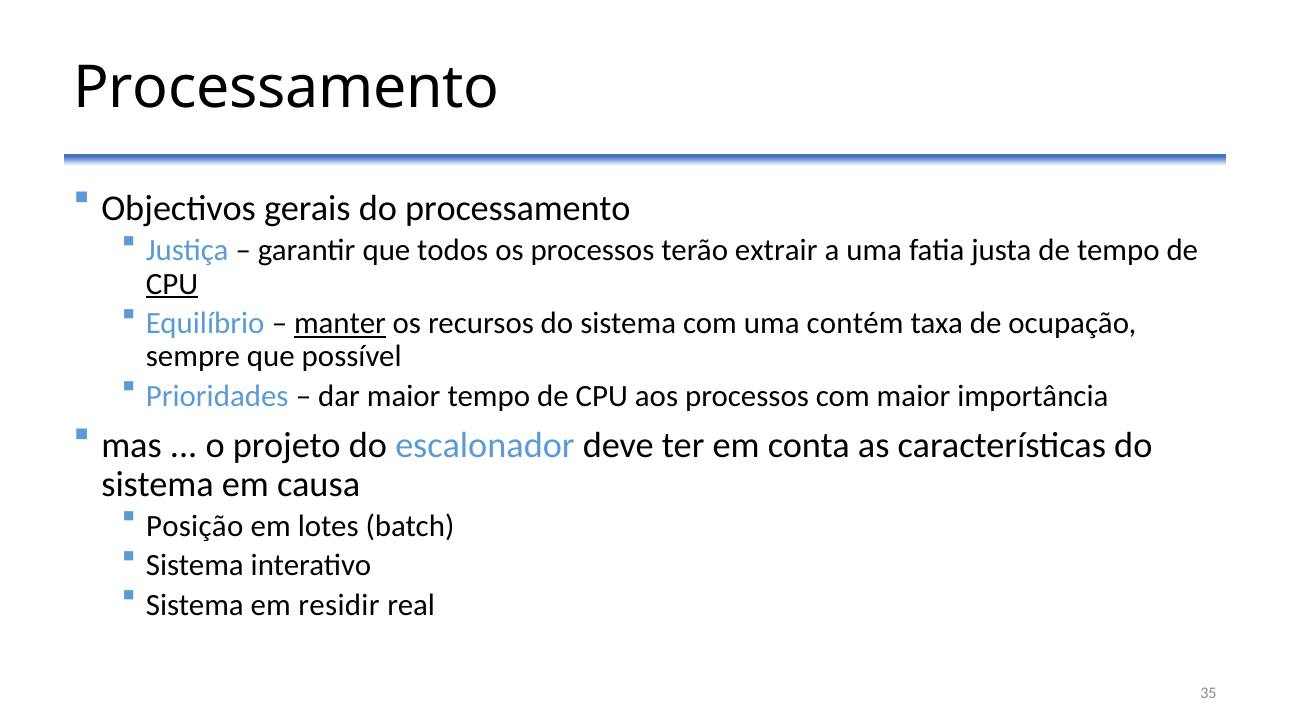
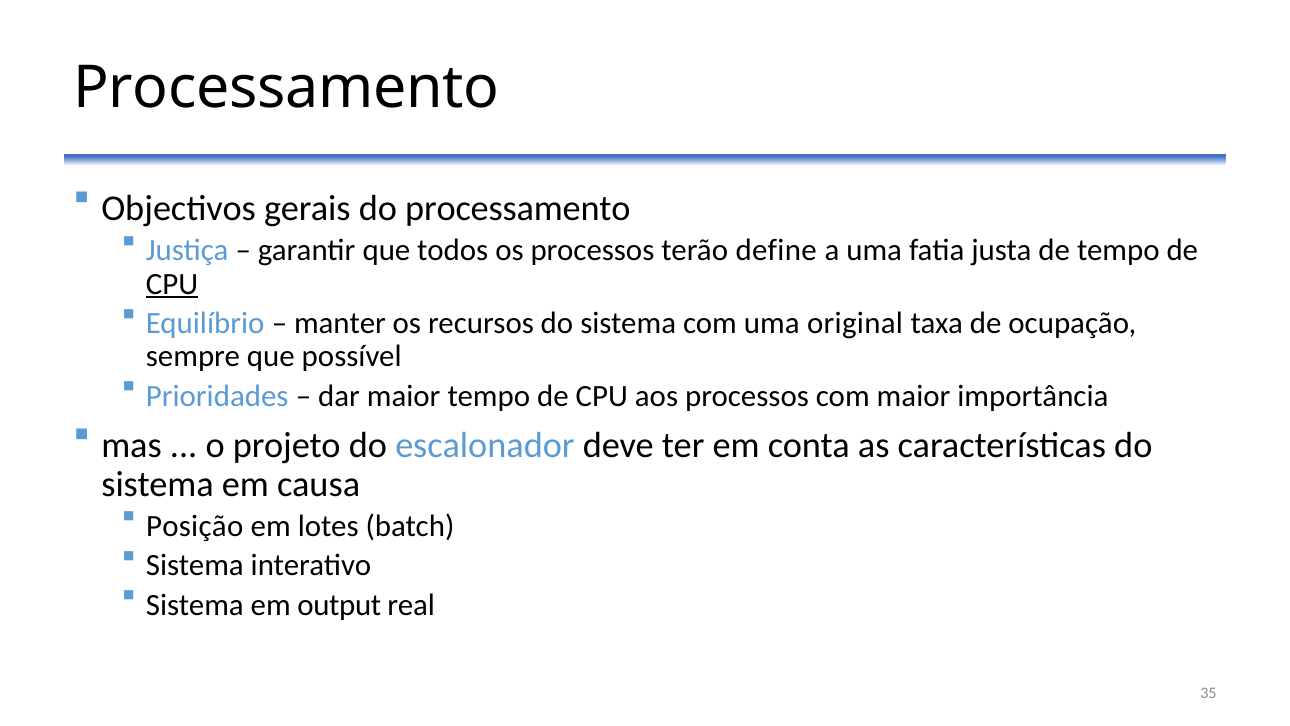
extrair: extrair -> define (776, 250)
manter underline: present -> none (340, 323)
contém: contém -> original (855, 323)
residir: residir -> output (339, 605)
